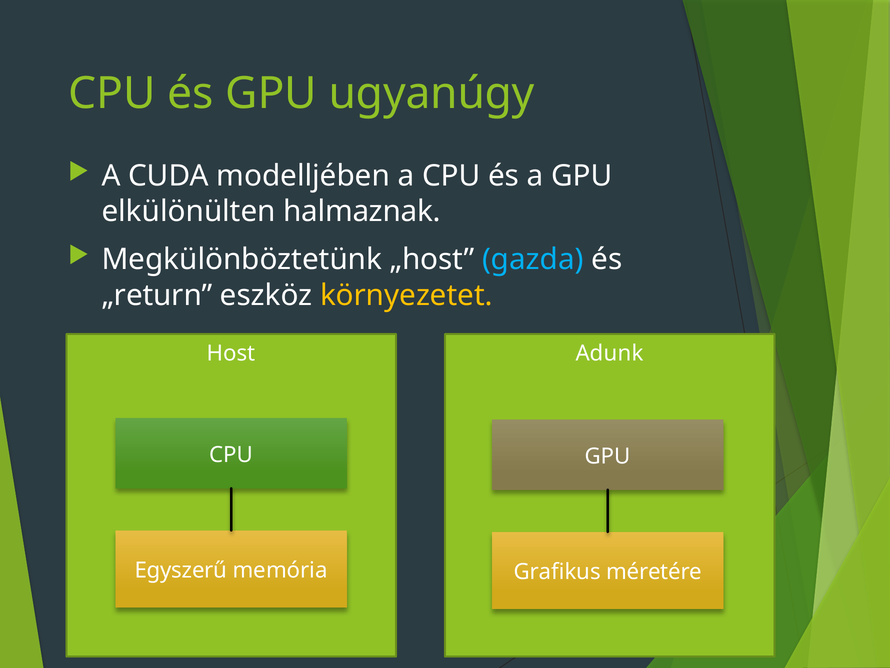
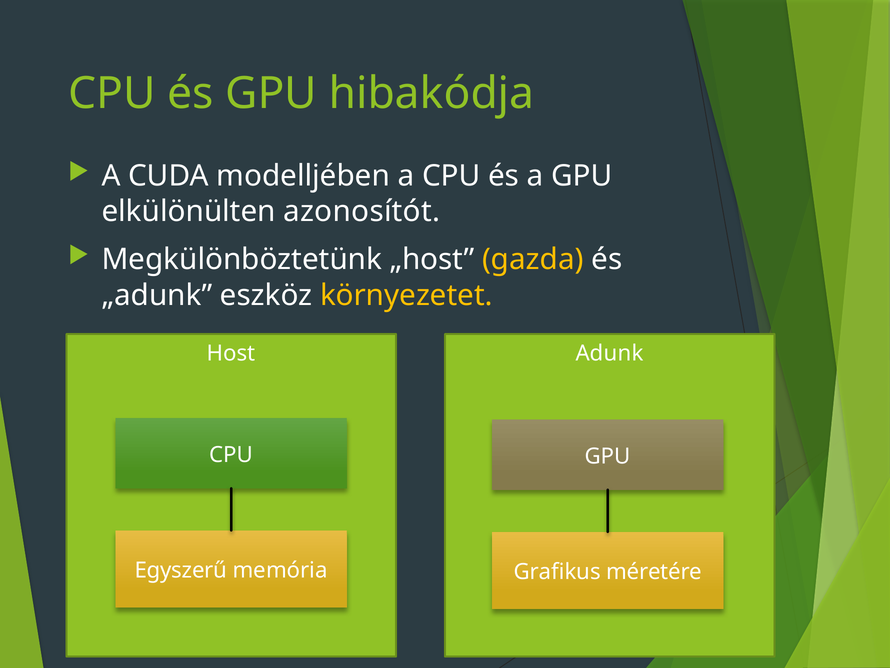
ugyanúgy: ugyanúgy -> hibakódja (432, 94)
halmaznak: halmaznak -> azonosítót (362, 211)
gazda colour: light blue -> yellow (533, 259)
„return: „return -> „adunk (157, 295)
